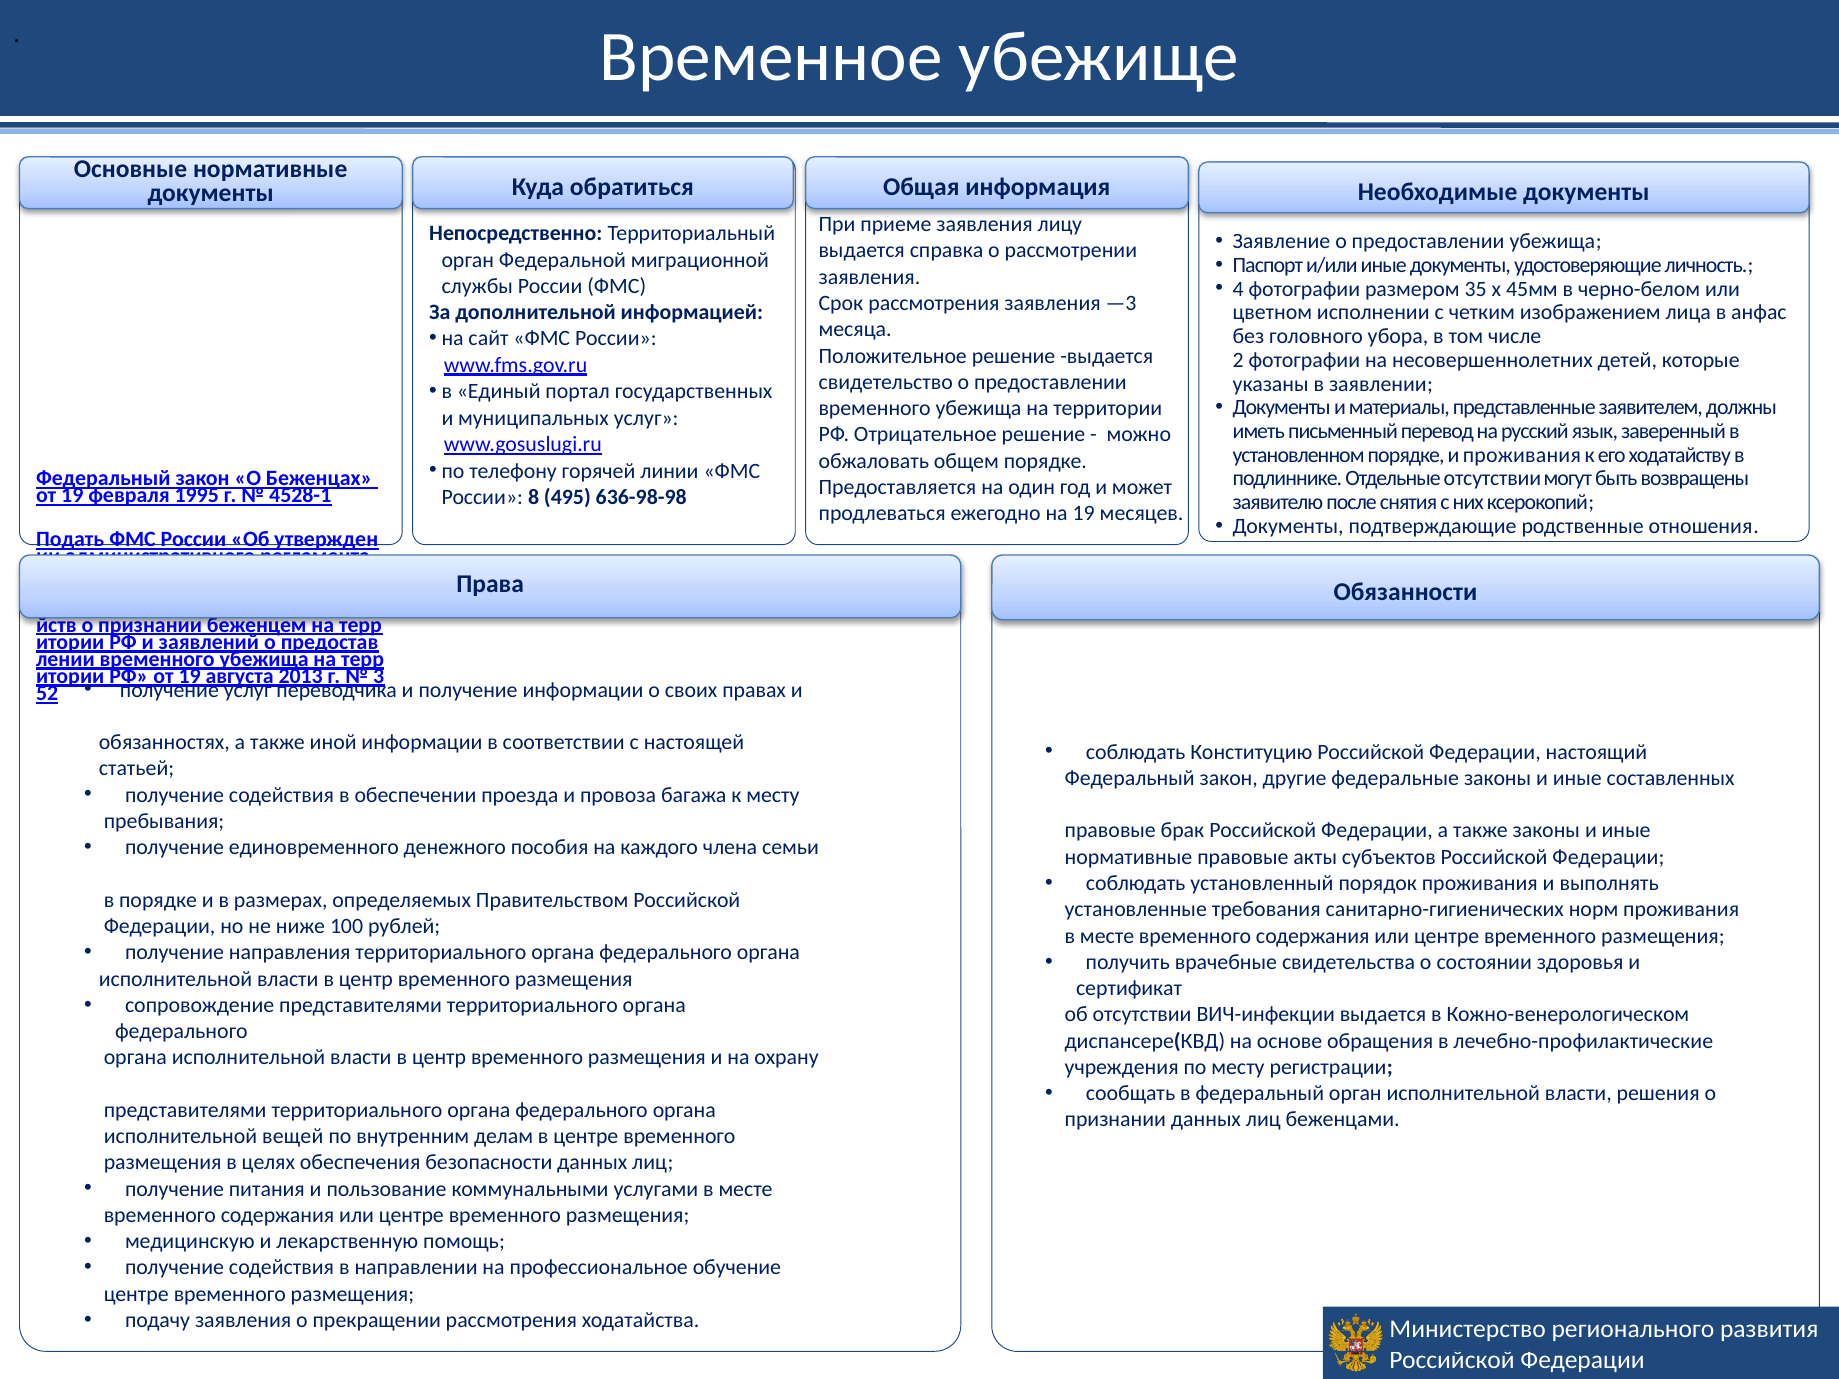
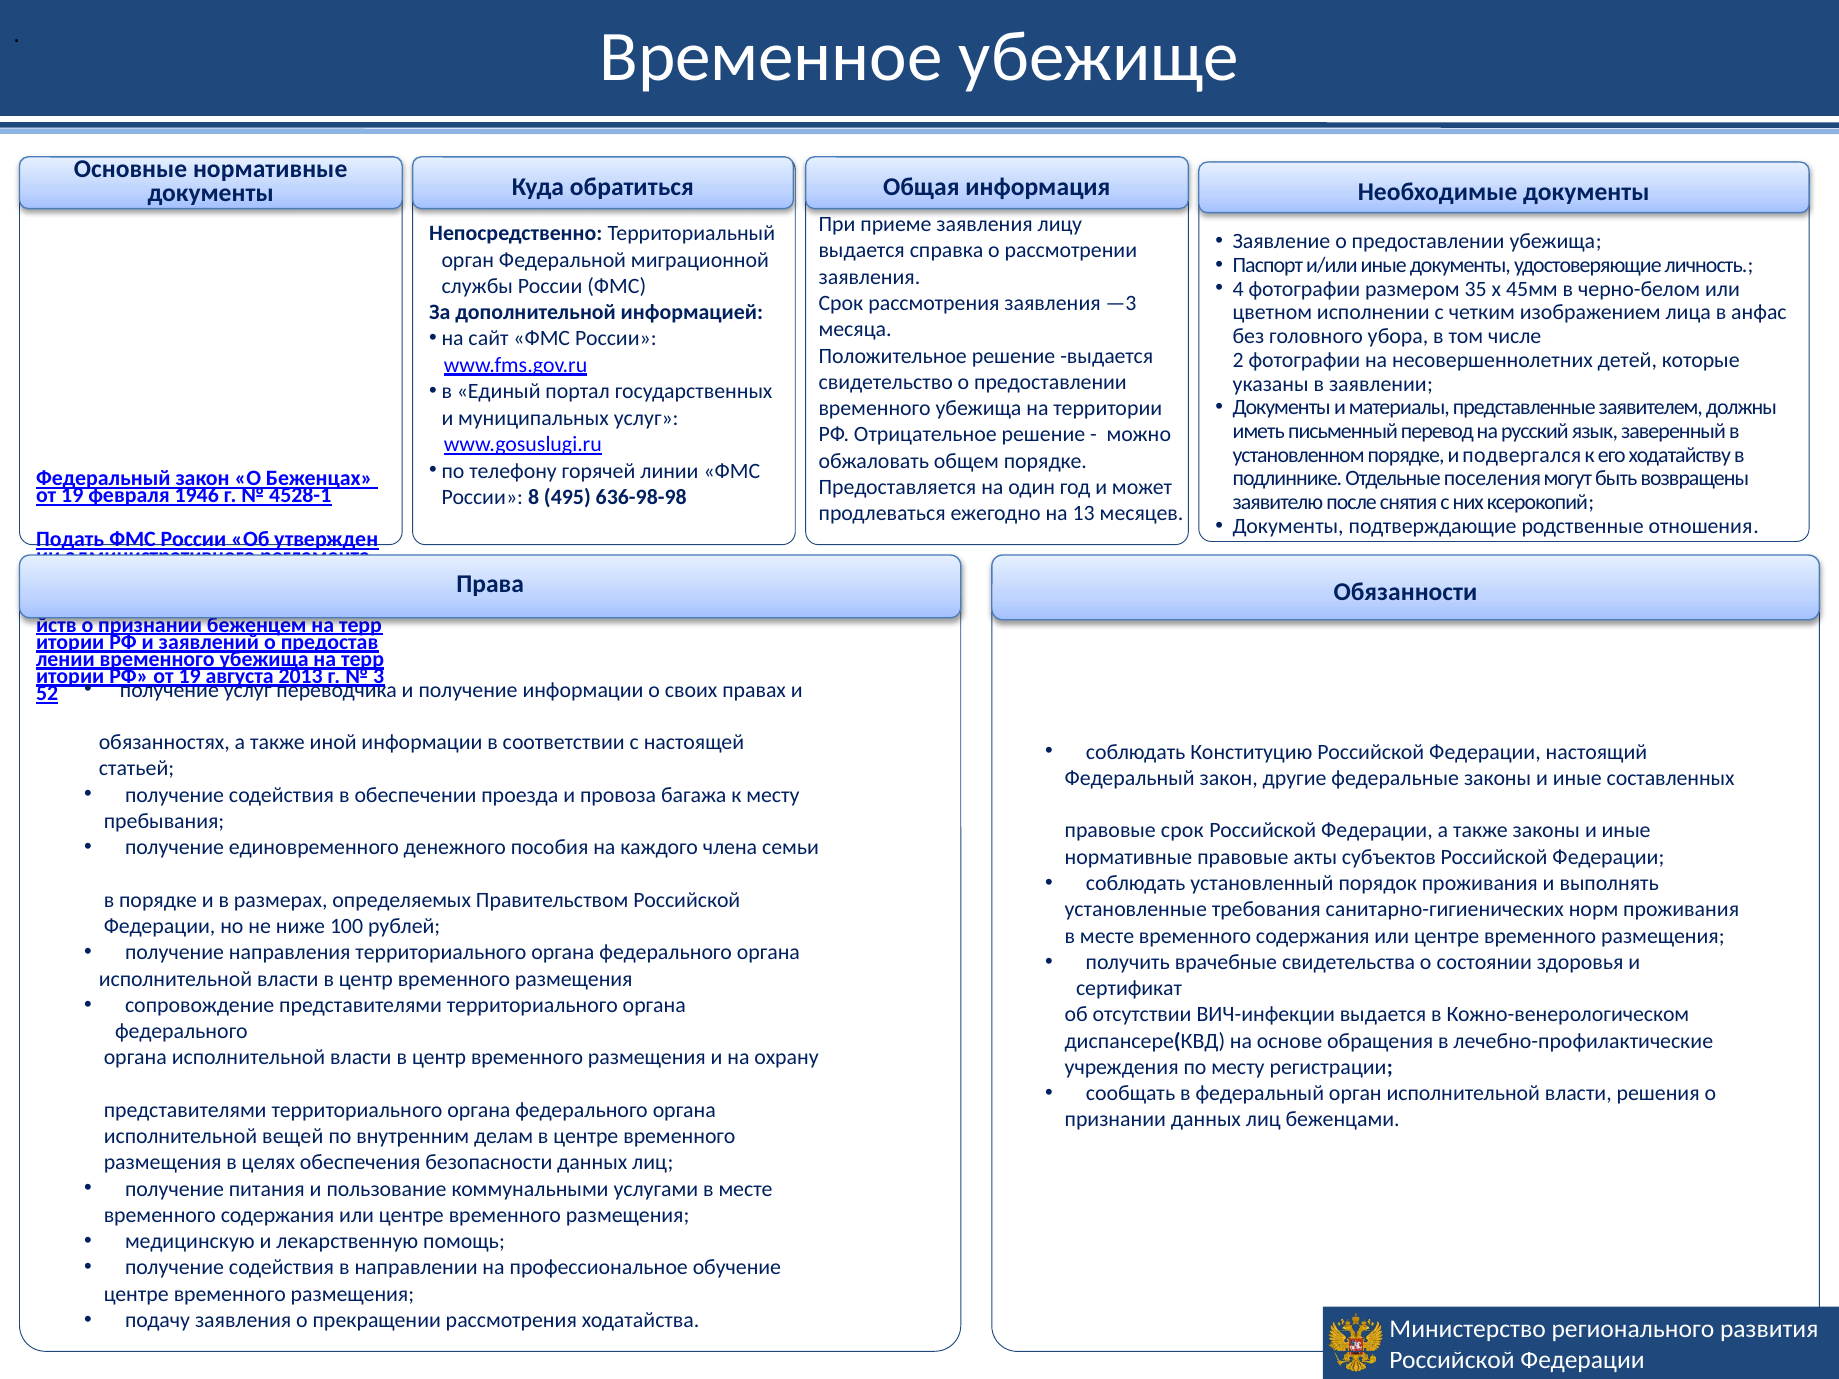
и проживания: проживания -> подвергался (1522, 455)
Отдельные отсутствии: отсутствии -> поселения (1492, 479)
1995: 1995 -> 1946 (197, 496)
на 19: 19 -> 13 (1084, 514)
правовые брак: брак -> срок (1182, 831)
